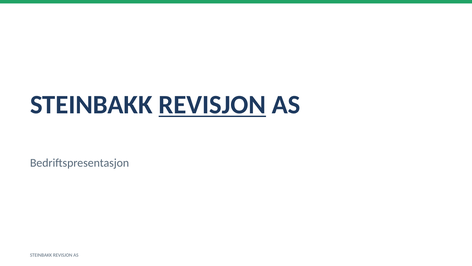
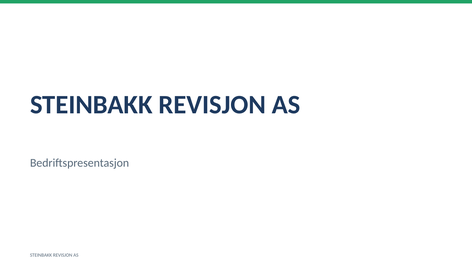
REVISJON underline: present -> none (212, 105)
